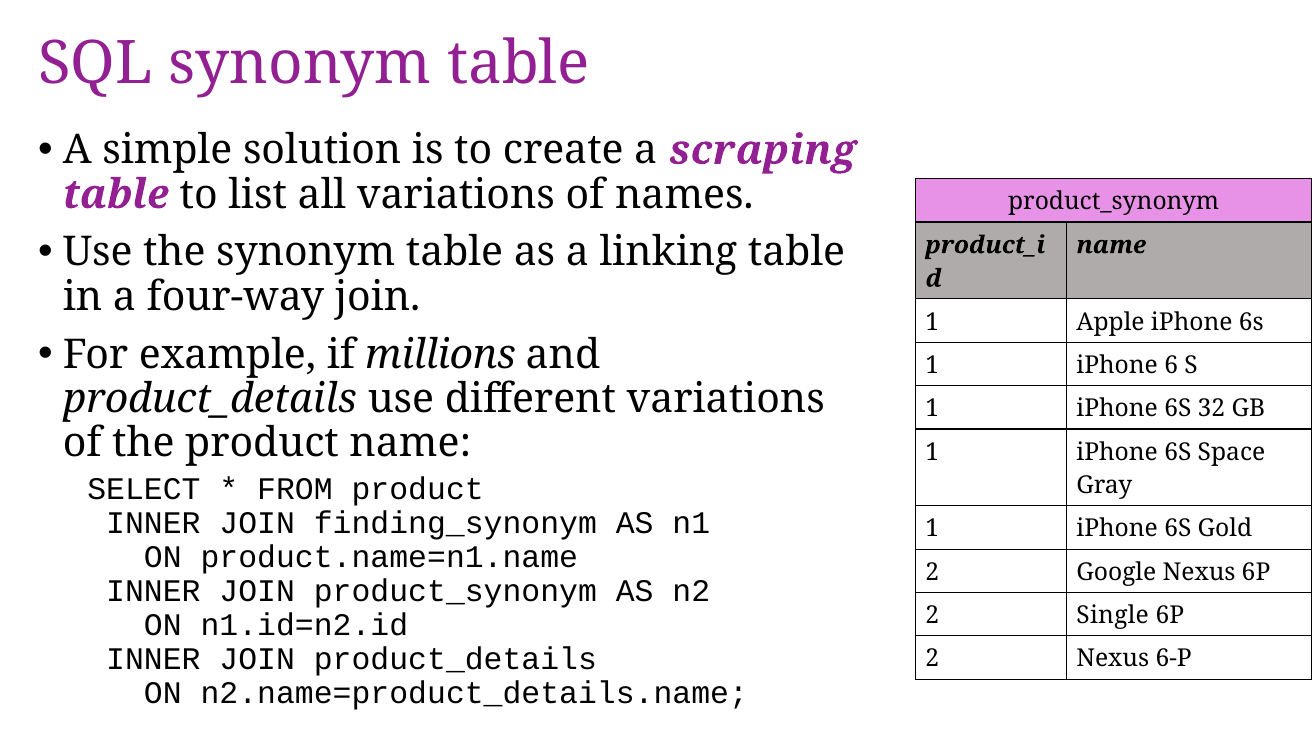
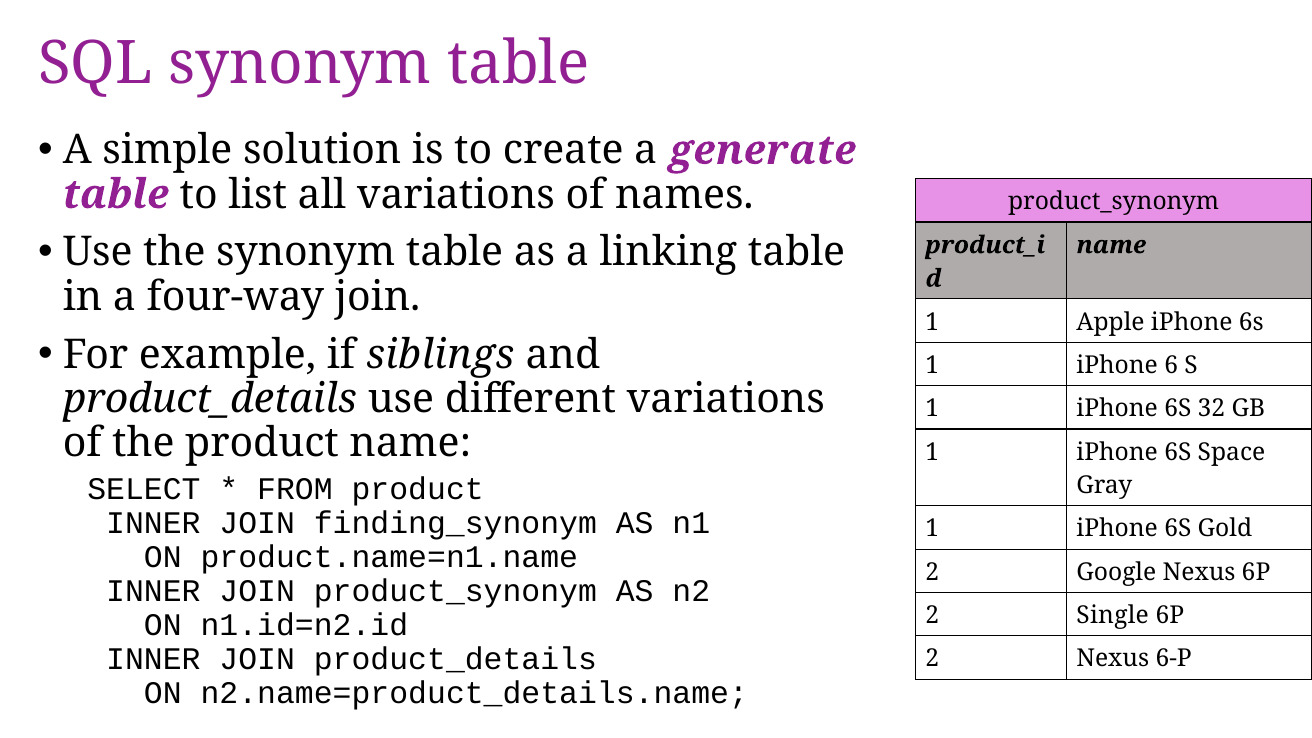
scraping: scraping -> generate (763, 150)
millions: millions -> siblings (440, 355)
